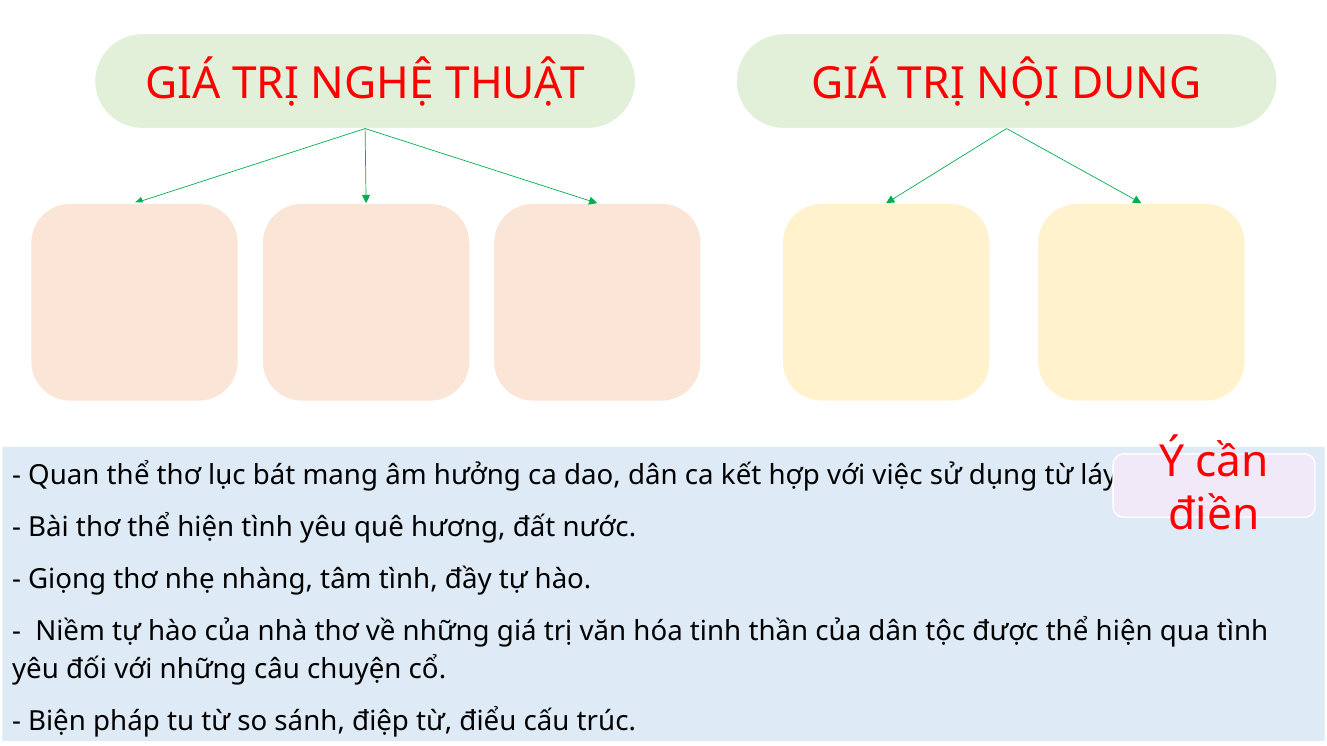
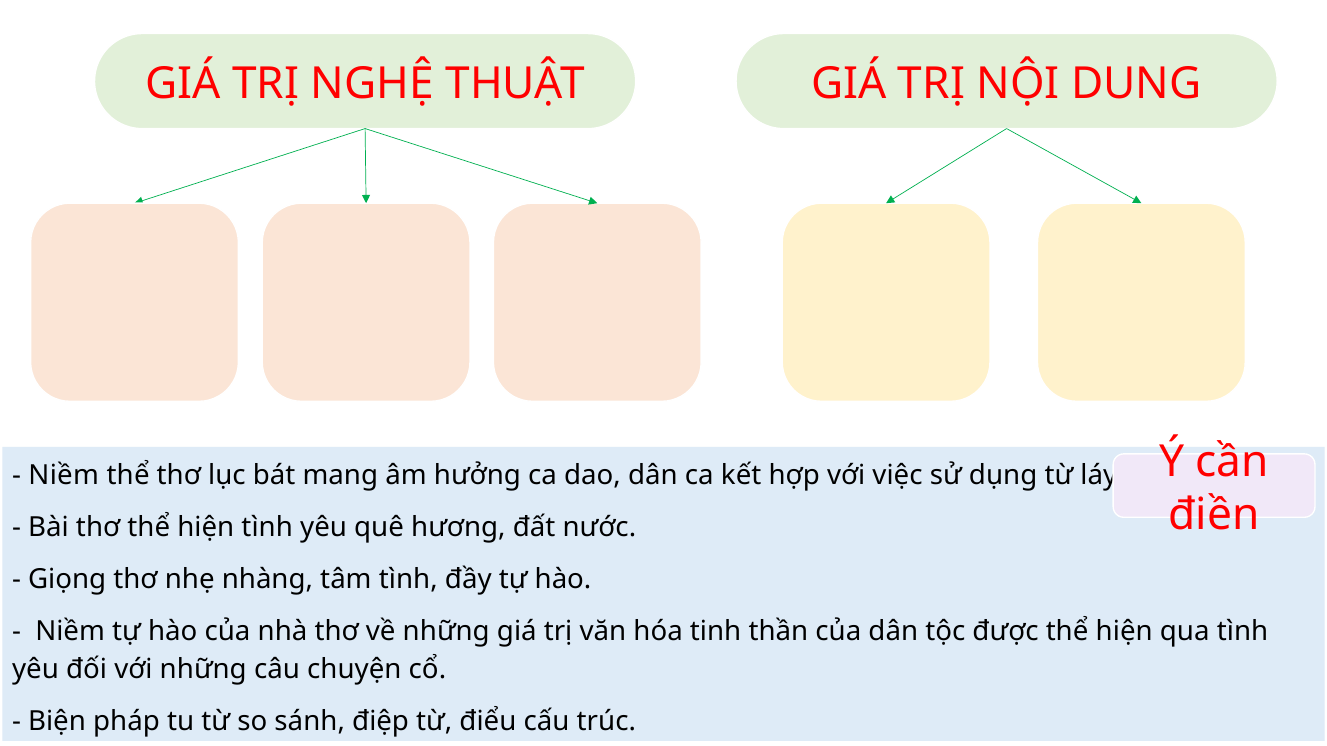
Quan: Quan -> Niềm (64, 476)
